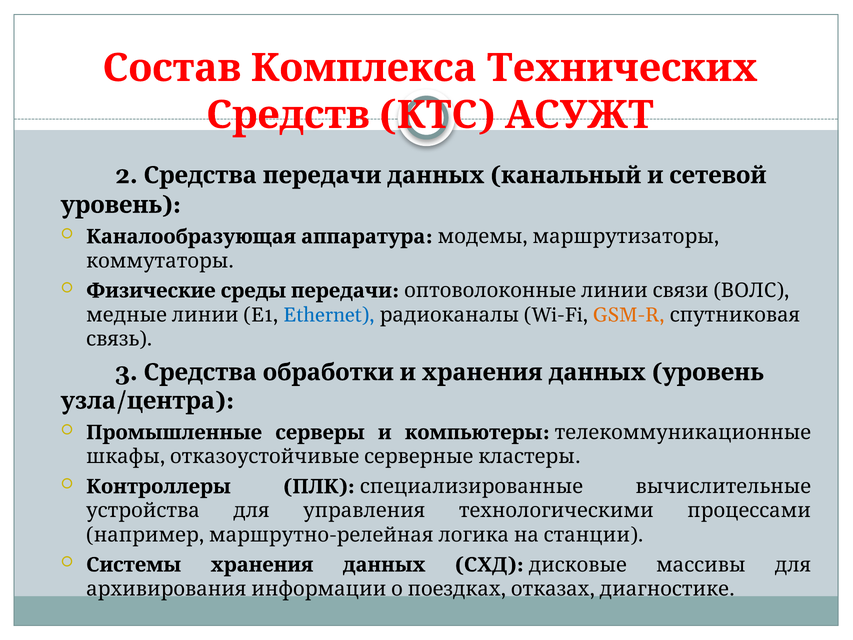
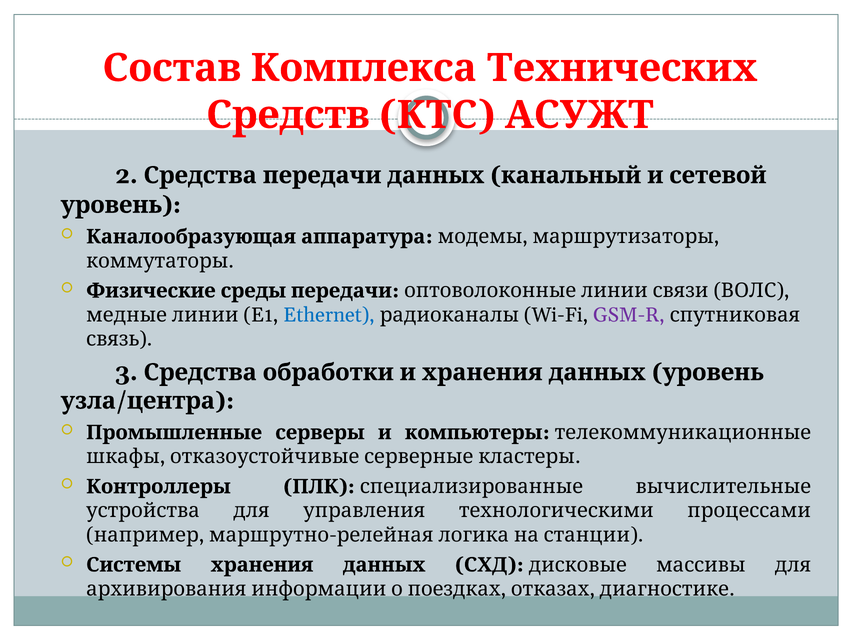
GSM-R colour: orange -> purple (629, 315)
